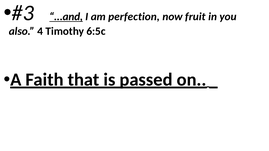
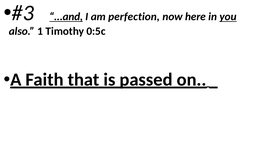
fruit: fruit -> here (195, 17)
you underline: none -> present (228, 17)
4: 4 -> 1 (40, 31)
6:5c: 6:5c -> 0:5c (96, 31)
